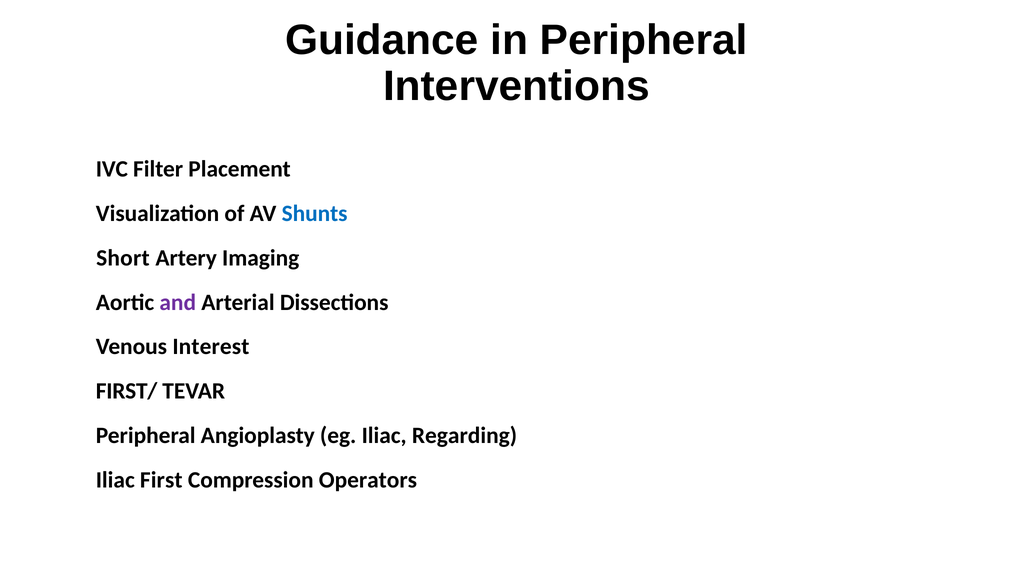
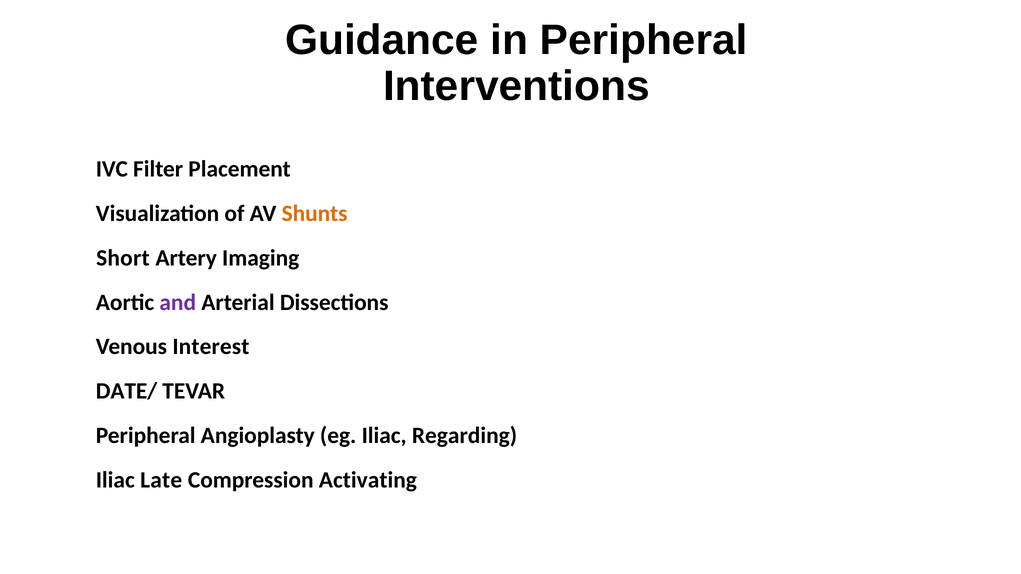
Shunts colour: blue -> orange (315, 214)
FIRST/: FIRST/ -> DATE/ (127, 391)
First: First -> Late (161, 480)
Operators: Operators -> Activating (368, 480)
